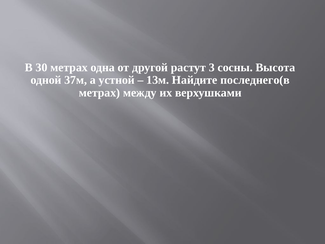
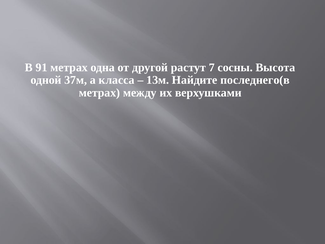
30: 30 -> 91 (42, 67)
3: 3 -> 7 (212, 67)
устной: устной -> класса (117, 80)
